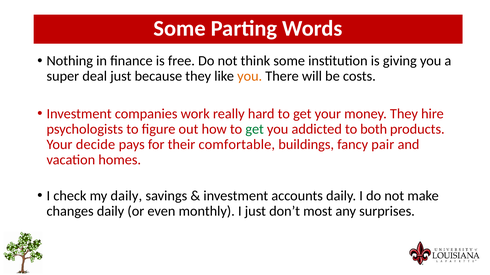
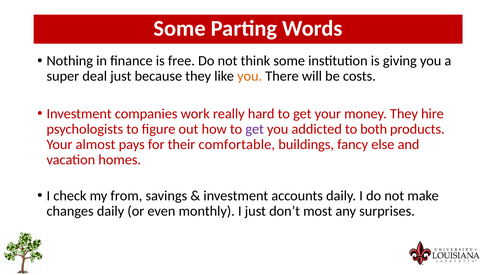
get colour: green -> purple (255, 129)
decide: decide -> almost (96, 145)
pair: pair -> else (383, 145)
my daily: daily -> from (126, 196)
